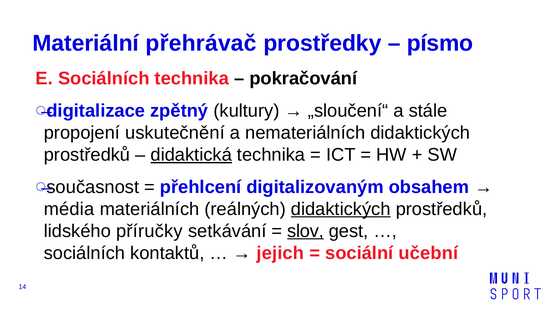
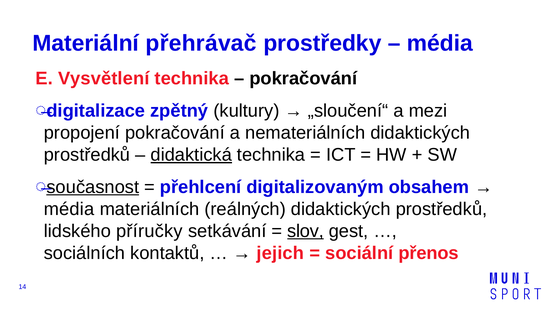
písmo: písmo -> média (440, 43)
E Sociálních: Sociálních -> Vysvětlení (104, 78)
stále: stále -> mezi (428, 111)
propojení uskutečnění: uskutečnění -> pokračování (175, 133)
současnost underline: none -> present (93, 187)
didaktických underline: present -> none (341, 209)
učební: učební -> přenos (428, 253)
